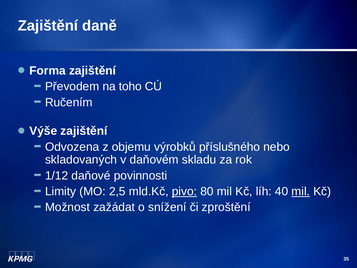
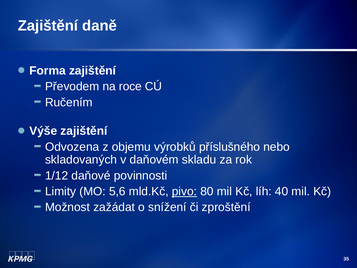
toho: toho -> roce (130, 86)
2,5: 2,5 -> 5,6 (117, 191)
mil underline: present -> none (301, 191)
